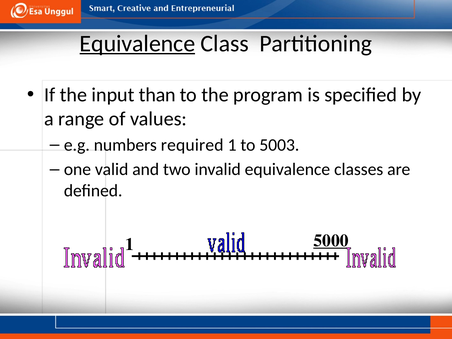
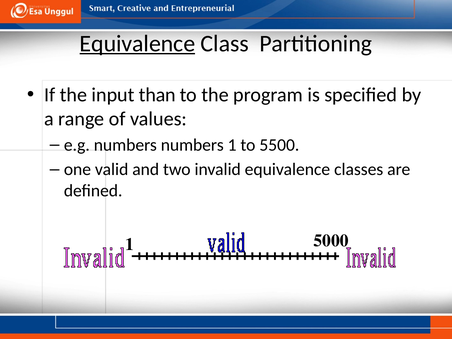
numbers required: required -> numbers (192, 145)
5003: 5003 -> 5500 (279, 145)
5000 underline: present -> none (331, 241)
